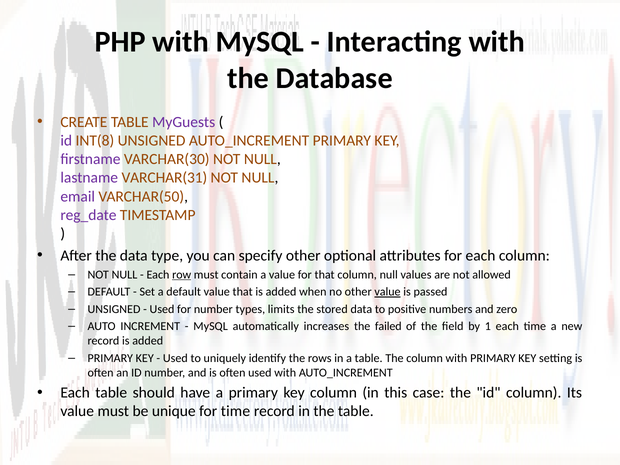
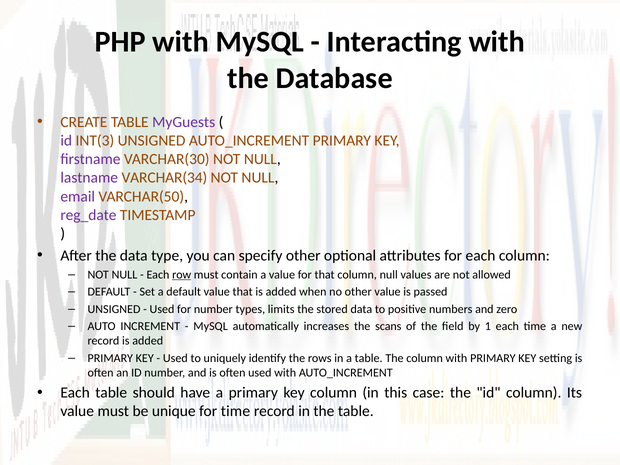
INT(8: INT(8 -> INT(3 (95, 141)
VARCHAR(31: VARCHAR(31 -> VARCHAR(34 (164, 178)
value underline: present -> none (388, 292)
failed: failed -> scans (388, 326)
